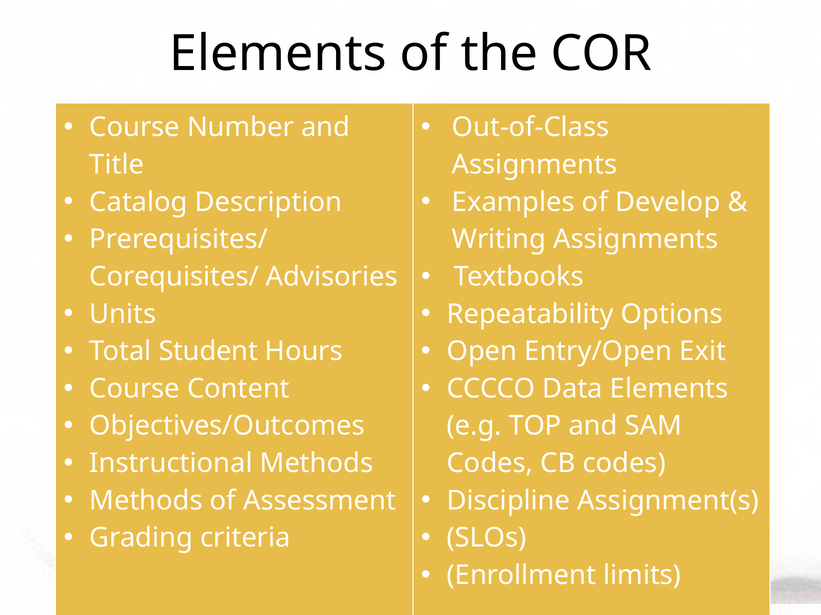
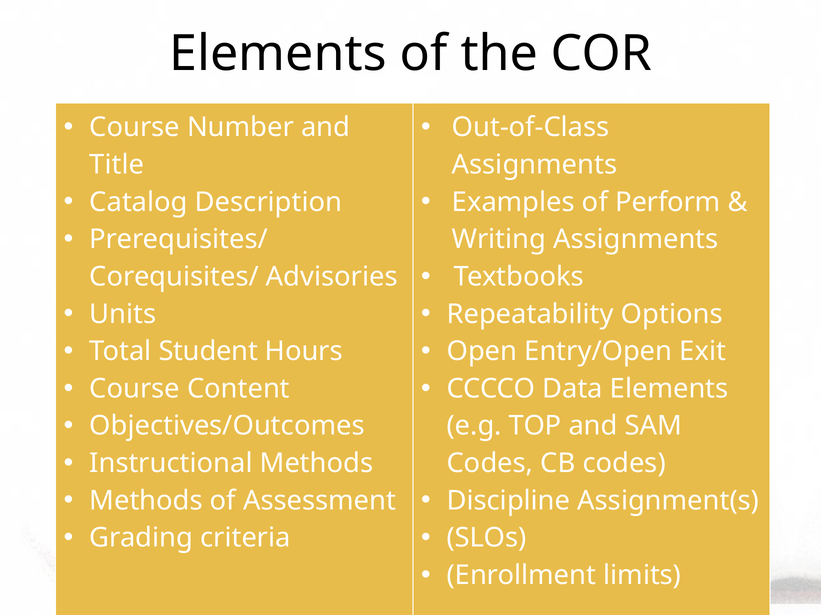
Develop: Develop -> Perform (668, 202)
